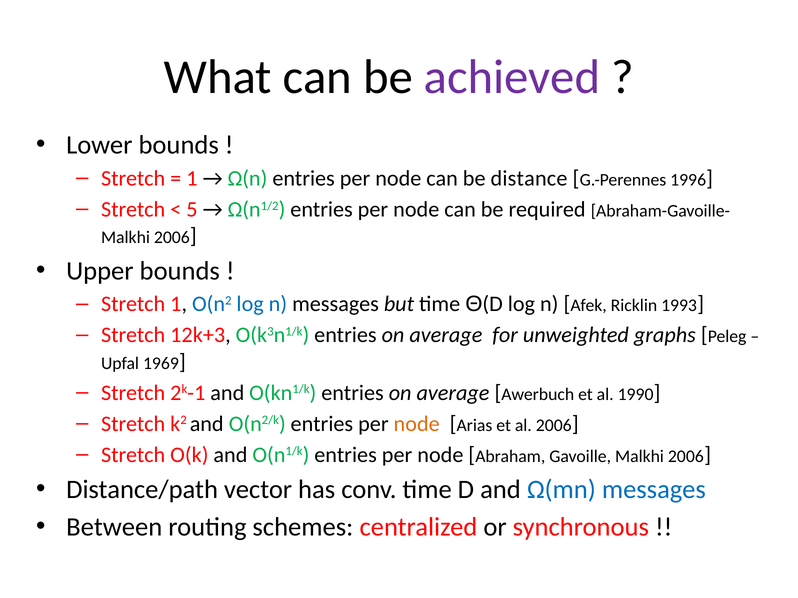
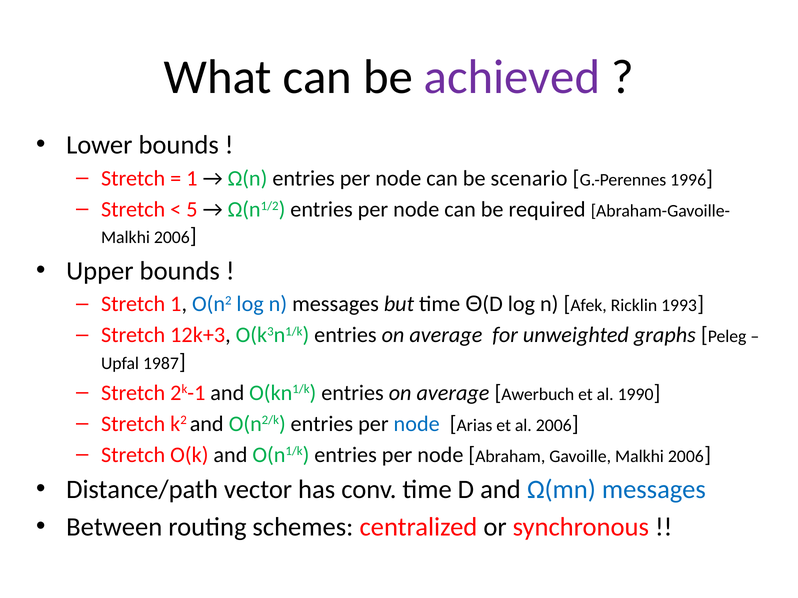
distance: distance -> scenario (529, 178)
1969: 1969 -> 1987 (161, 364)
node colour: orange -> blue (417, 424)
